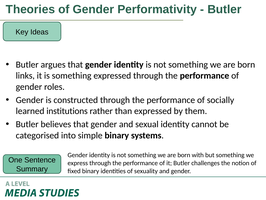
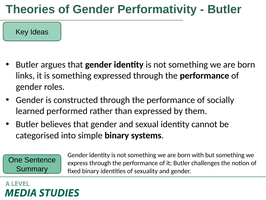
institutions: institutions -> performed (67, 111)
